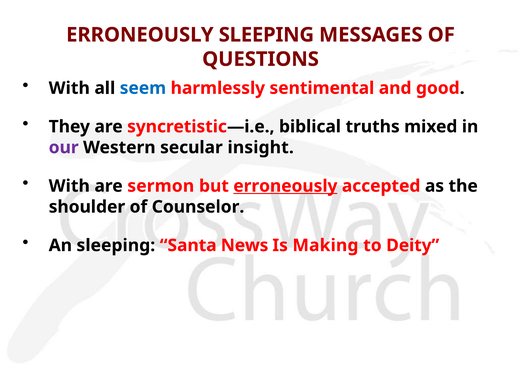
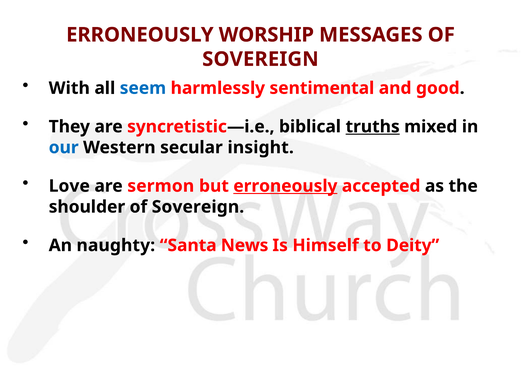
ERRONEOUSLY SLEEPING: SLEEPING -> WORSHIP (266, 35)
QUESTIONS: QUESTIONS -> SOVEREIGN (260, 59)
truths underline: none -> present (373, 127)
our colour: purple -> blue (64, 147)
With: With -> Love (69, 186)
Counselor: Counselor -> Sovereign (198, 207)
An sleeping: sleeping -> naughty (116, 245)
Making: Making -> Himself (326, 245)
